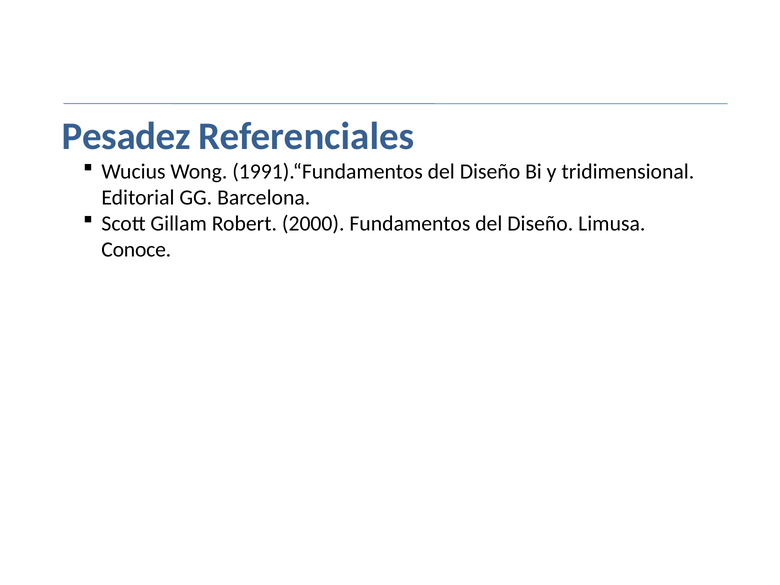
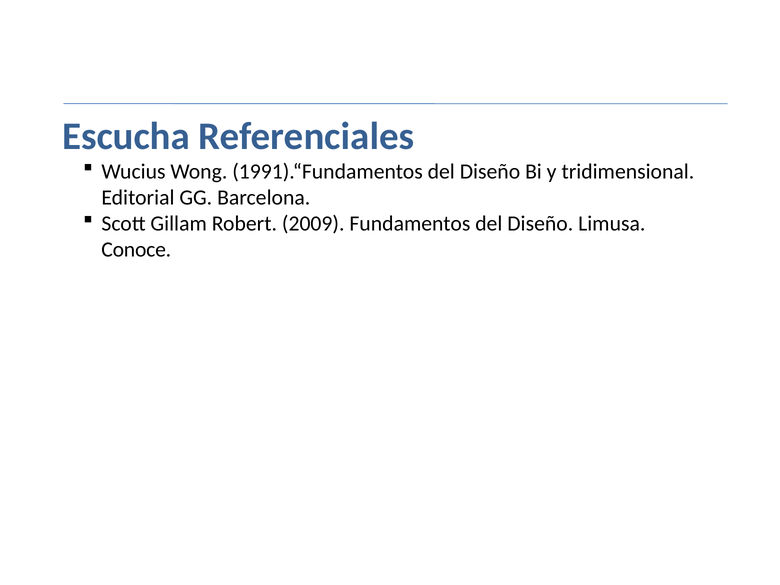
Pesadez: Pesadez -> Escucha (126, 137)
2000: 2000 -> 2009 (313, 224)
